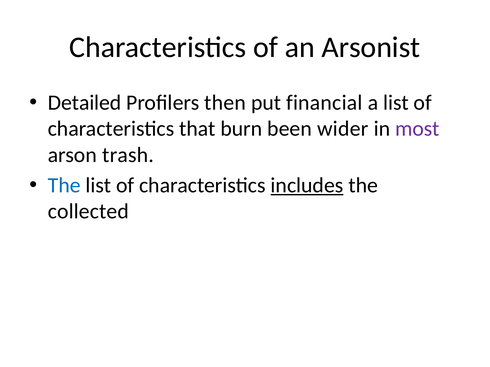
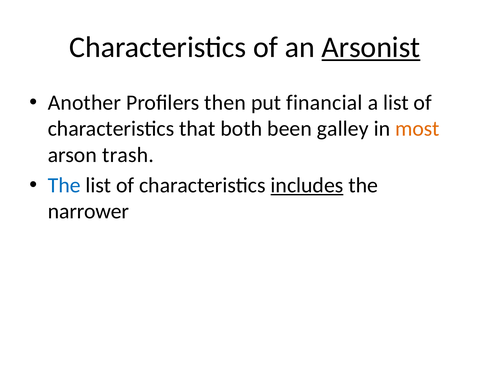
Arsonist underline: none -> present (371, 47)
Detailed: Detailed -> Another (84, 103)
burn: burn -> both (241, 129)
wider: wider -> galley (343, 129)
most colour: purple -> orange (417, 129)
collected: collected -> narrower (88, 212)
